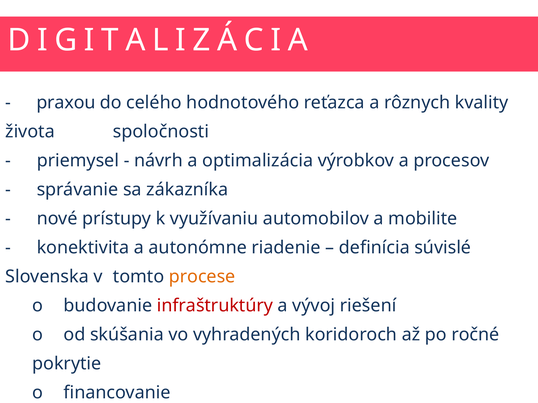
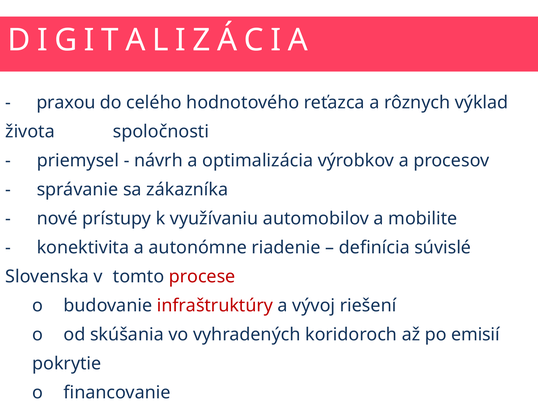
kvality: kvality -> výklad (482, 103)
procese colour: orange -> red (202, 277)
ročné: ročné -> emisií (475, 335)
